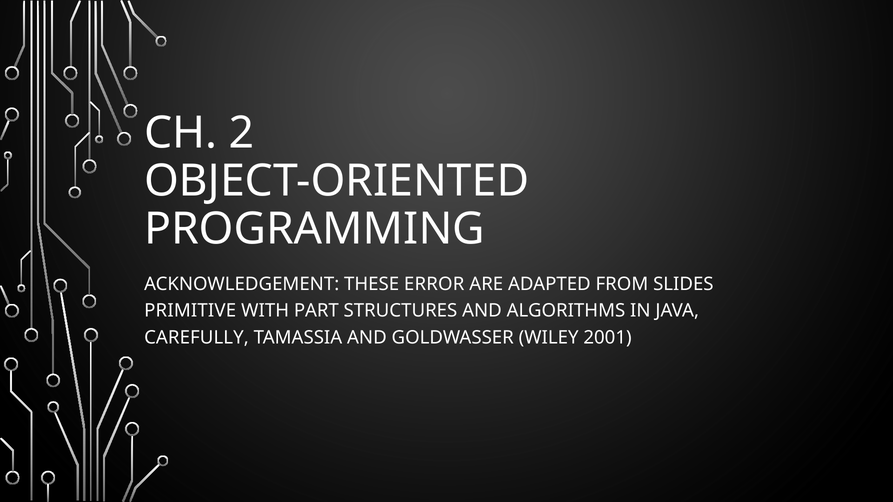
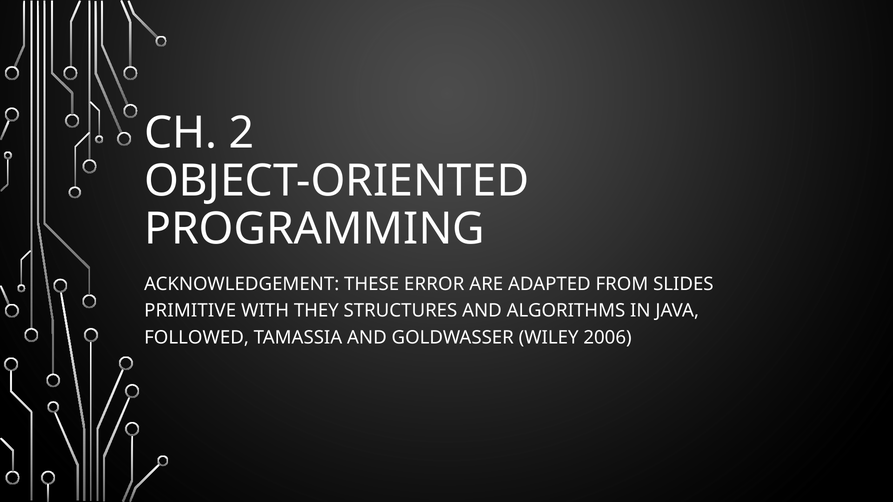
PART: PART -> THEY (316, 311)
CAREFULLY: CAREFULLY -> FOLLOWED (197, 338)
2001: 2001 -> 2006 (608, 338)
